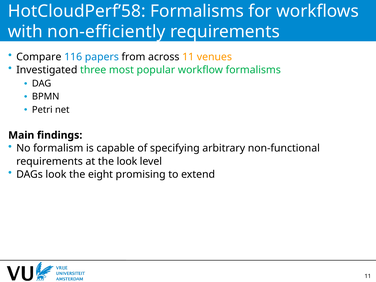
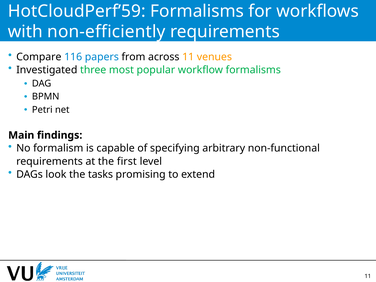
HotCloudPerf’58: HotCloudPerf’58 -> HotCloudPerf’59 (77, 11)
the look: look -> first (127, 161)
eight: eight -> tasks (100, 174)
